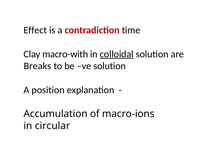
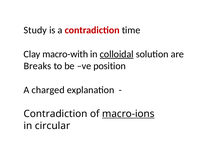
Effect: Effect -> Study (35, 30)
ve solution: solution -> position (110, 66)
position: position -> charged (48, 90)
Accumulation: Accumulation -> Contradiction (56, 114)
macro-ions underline: none -> present (128, 114)
